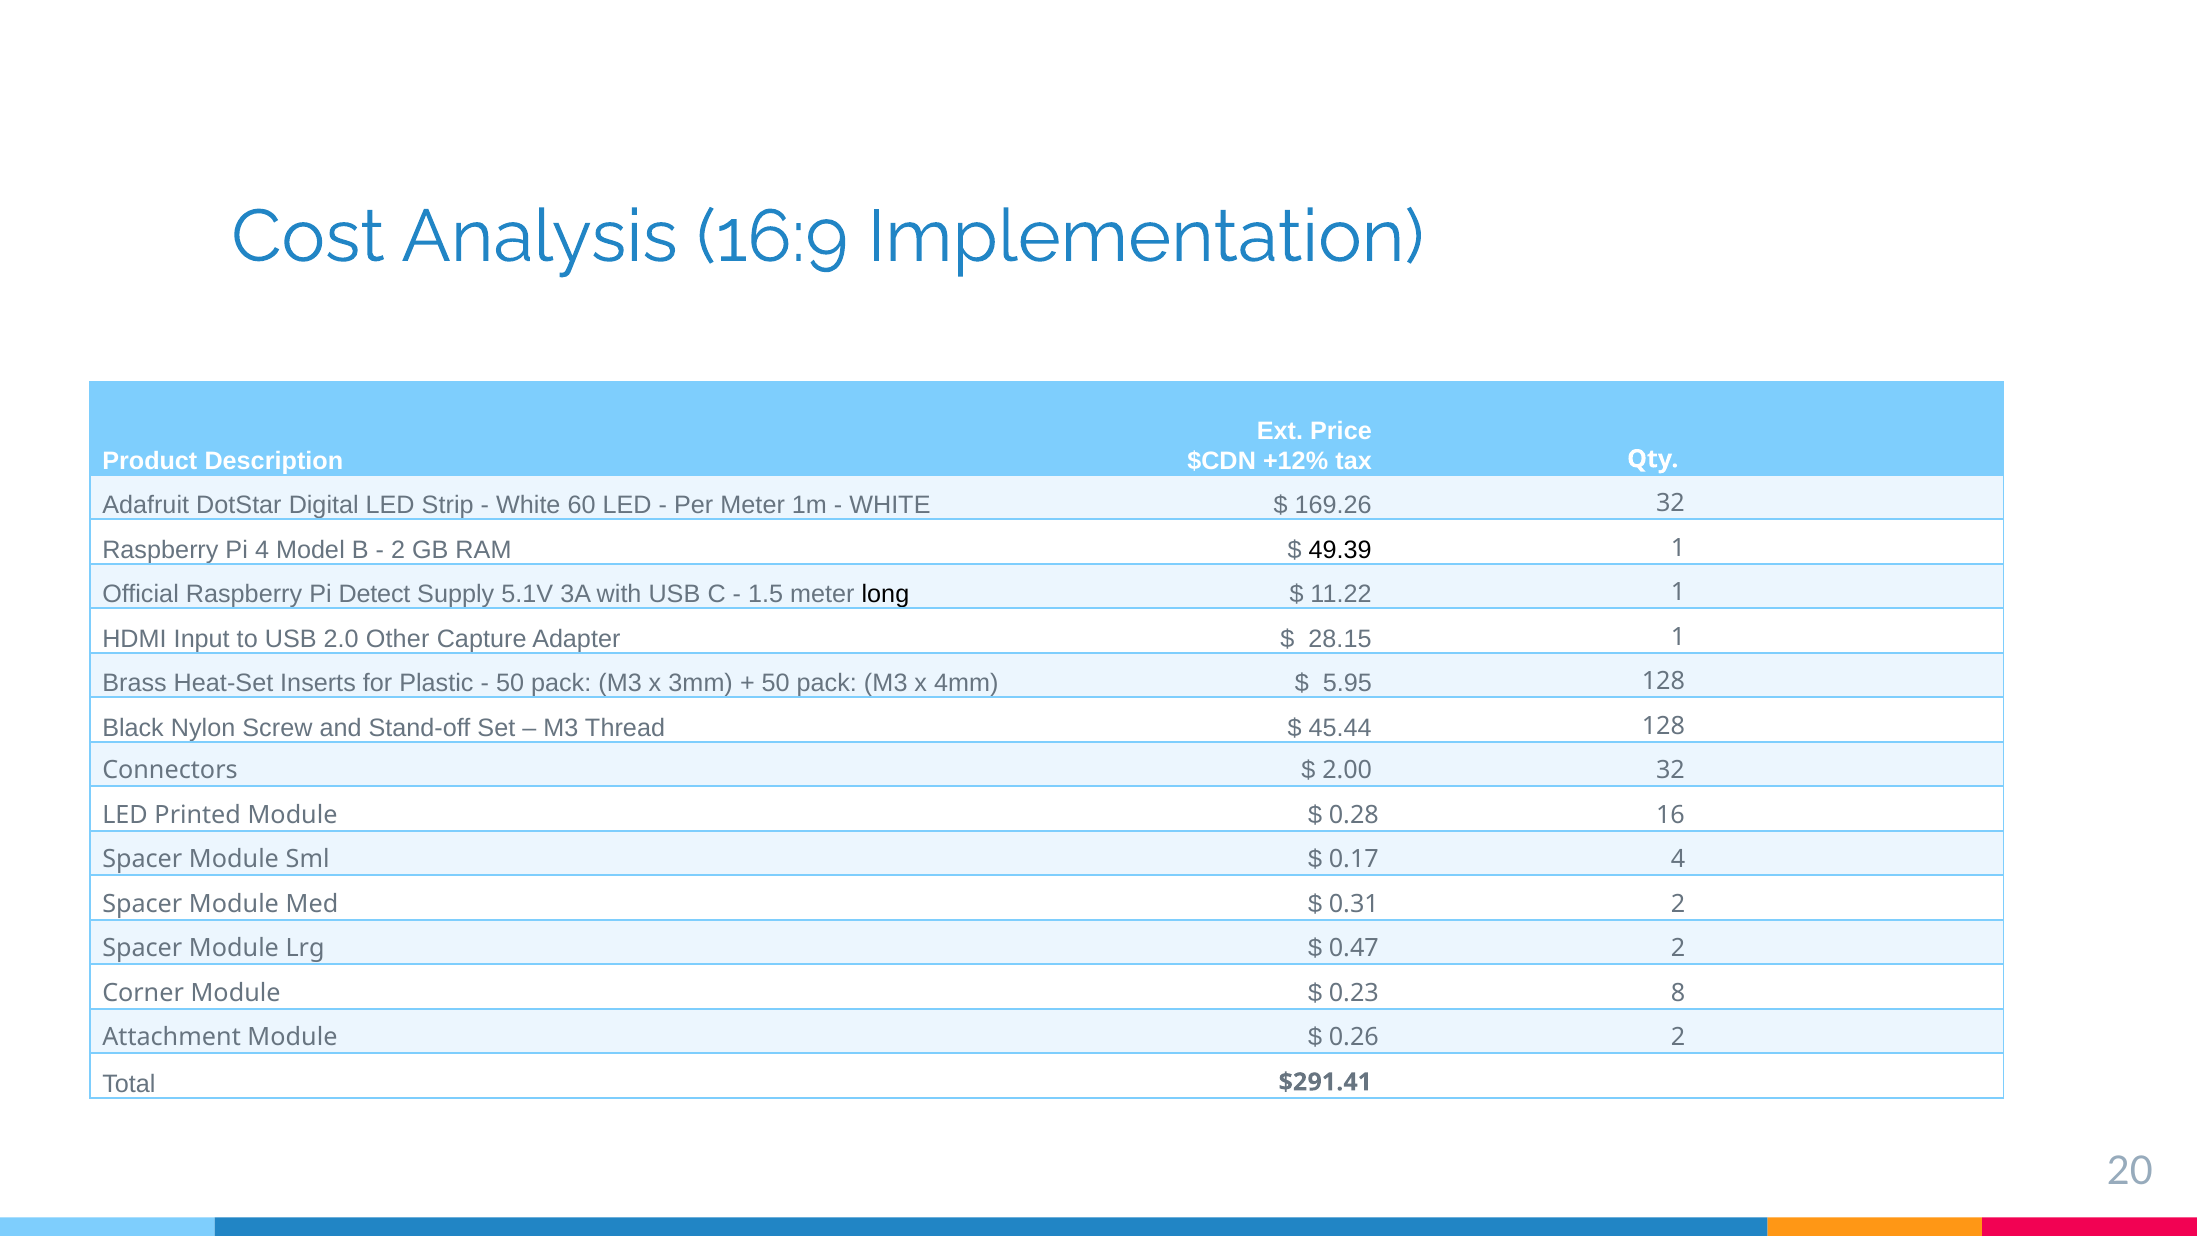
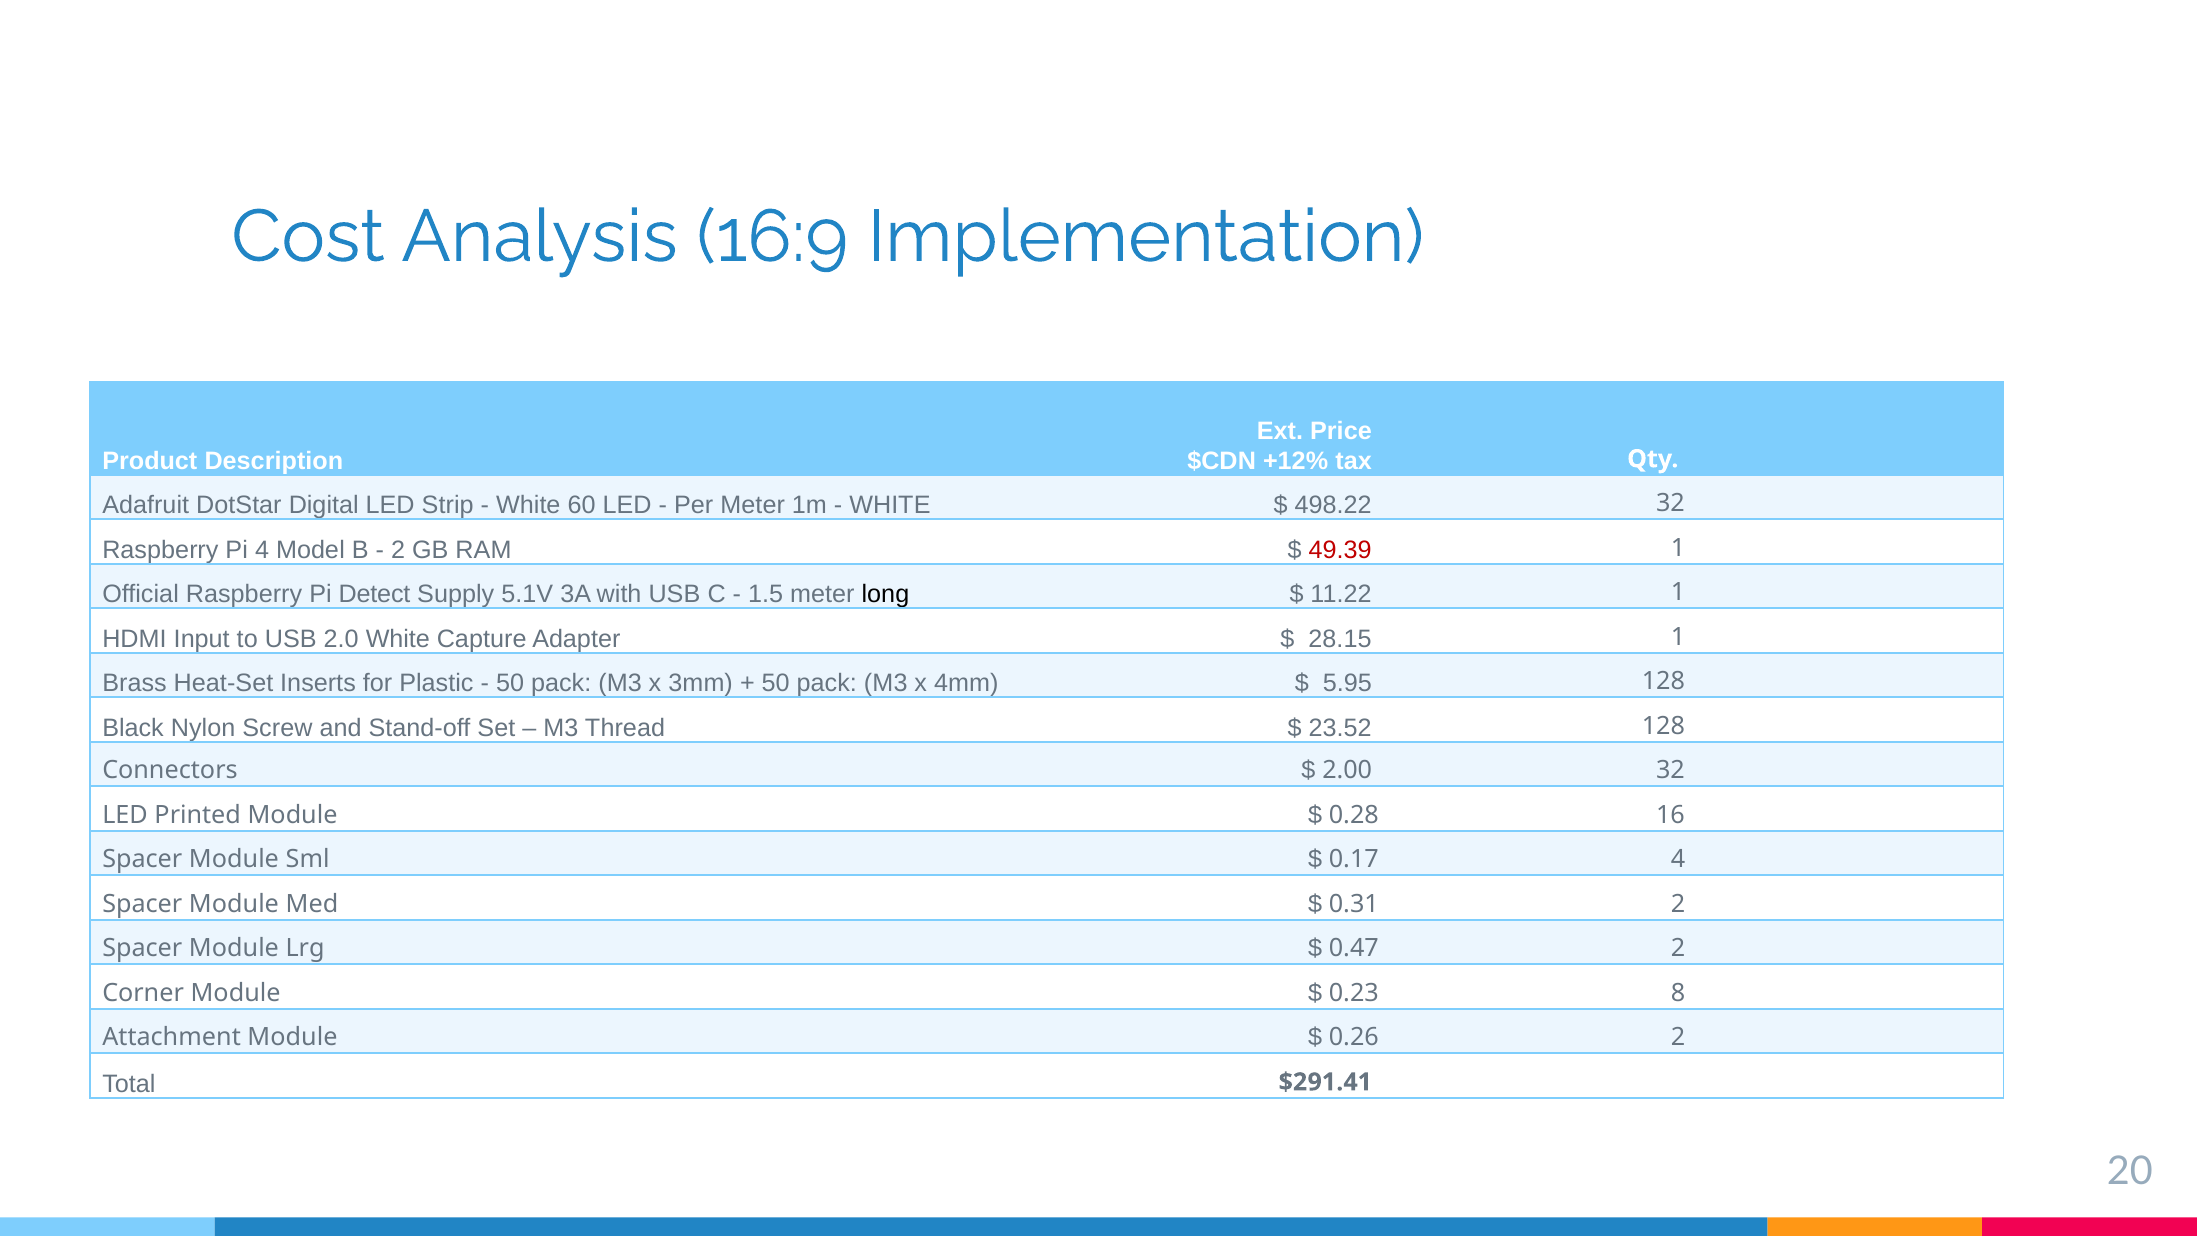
169.26: 169.26 -> 498.22 (1333, 506)
49.39 colour: black -> red (1340, 550)
2.0 Other: Other -> White (398, 639)
45.44: 45.44 -> 23.52 (1340, 728)
